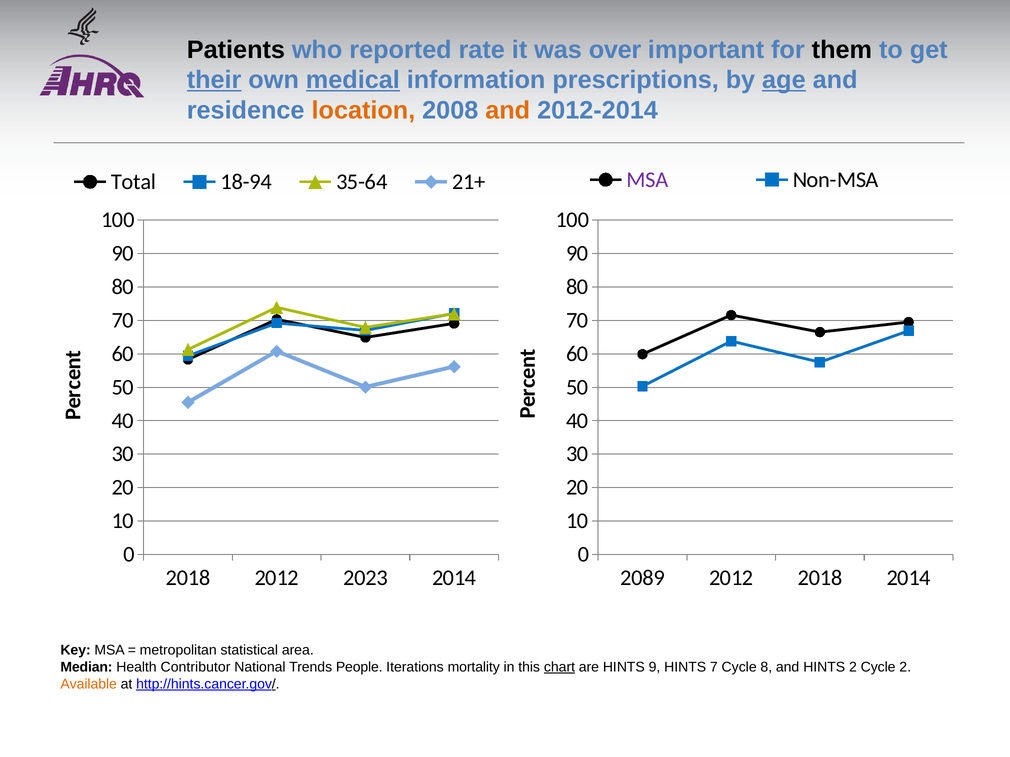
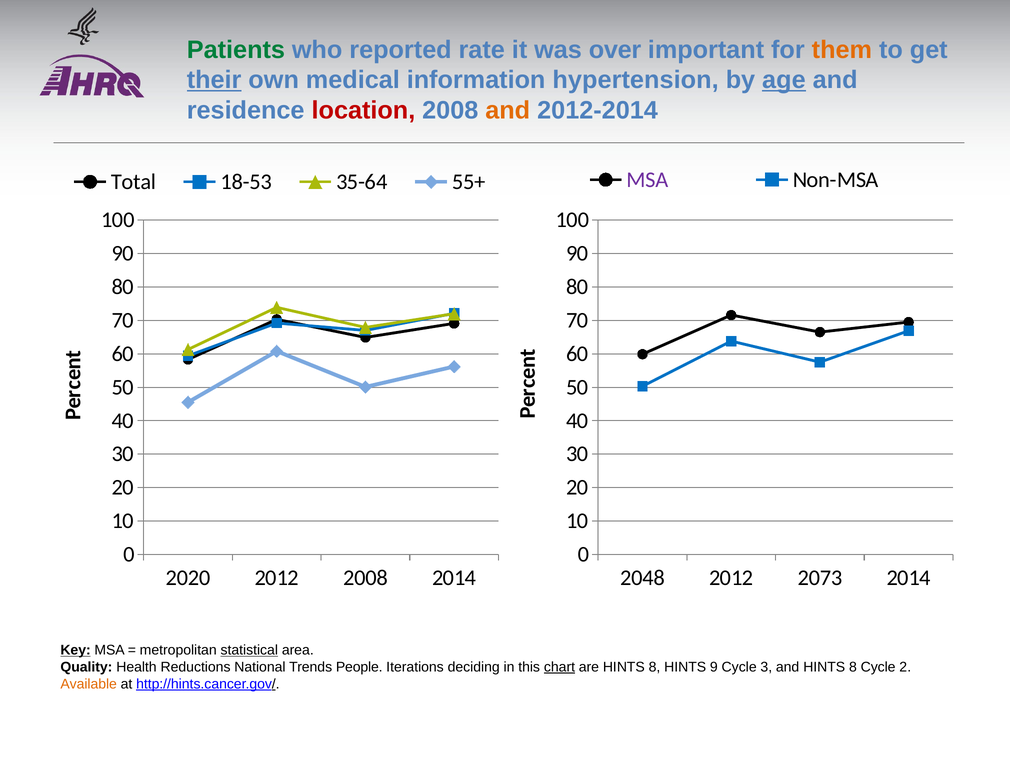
Patients colour: black -> green (236, 50)
them colour: black -> orange (842, 50)
medical underline: present -> none (353, 80)
prescriptions: prescriptions -> hypertension (636, 80)
location colour: orange -> red (363, 110)
18-94: 18-94 -> 18-53 (246, 182)
21+: 21+ -> 55+ (469, 182)
2018: 2018 -> 2020 (188, 578)
2012 2023: 2023 -> 2008 (365, 578)
2089: 2089 -> 2048 (642, 578)
2012 2018: 2018 -> 2073 (820, 578)
Key underline: none -> present (76, 651)
statistical underline: none -> present (249, 651)
Median: Median -> Quality (86, 667)
Contributor: Contributor -> Reductions (196, 667)
mortality: mortality -> deciding (474, 667)
are HINTS 9: 9 -> 8 (655, 667)
7: 7 -> 9 (714, 667)
8: 8 -> 3 (766, 667)
and HINTS 2: 2 -> 8 (853, 667)
